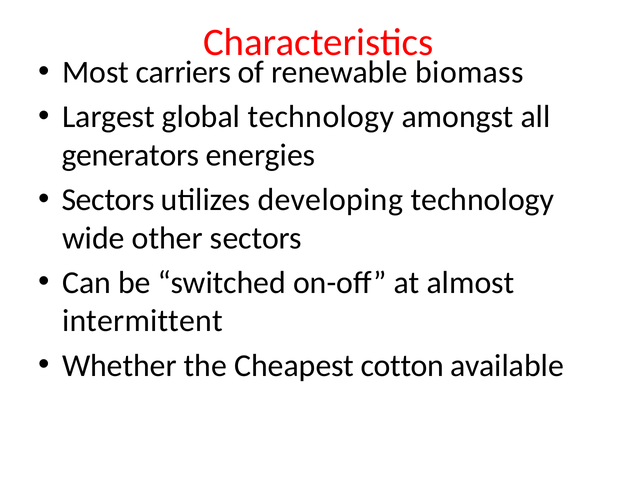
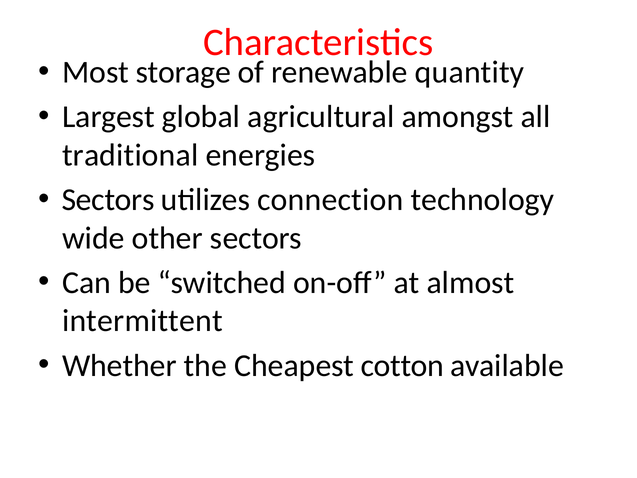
carriers: carriers -> storage (183, 72)
biomass: biomass -> quantity (470, 72)
global technology: technology -> agricultural (321, 117)
generators: generators -> traditional (130, 155)
developing: developing -> connection (330, 200)
